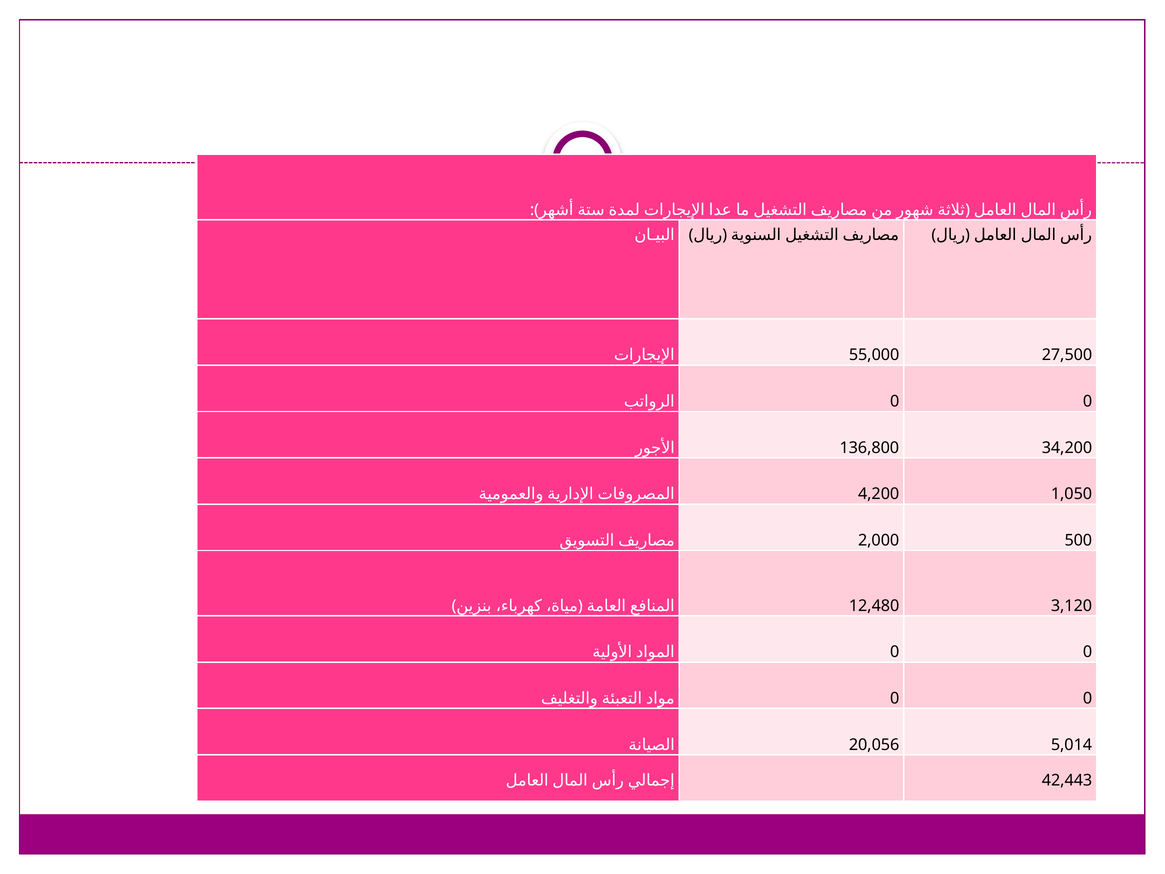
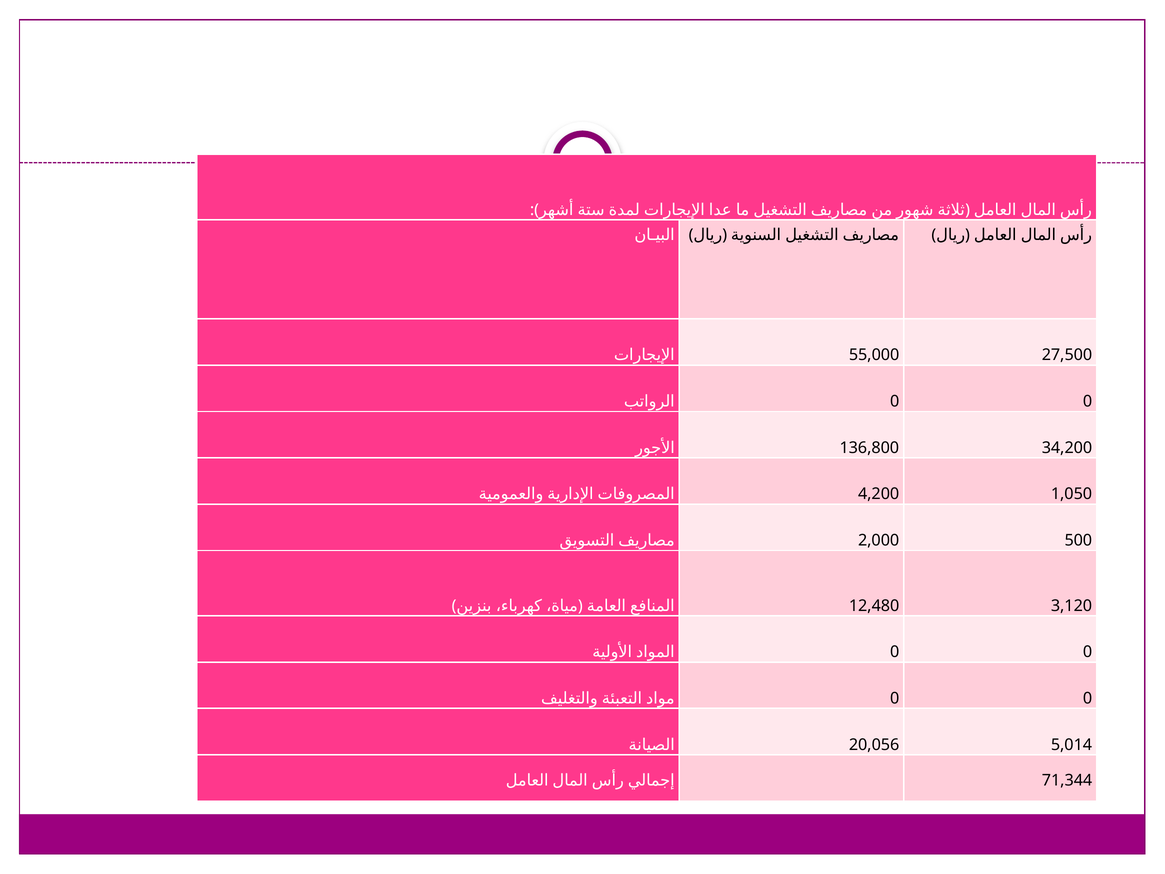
42,443: 42,443 -> 71,344 (1067, 780)
